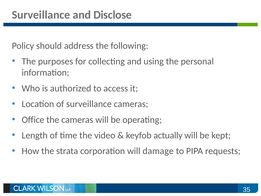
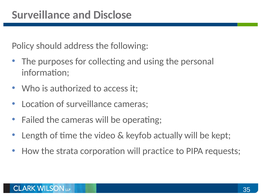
Office: Office -> Failed (33, 120)
damage: damage -> practice (158, 151)
